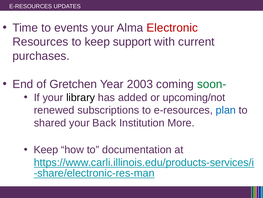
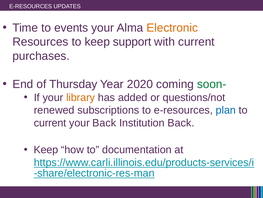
Electronic colour: red -> orange (172, 28)
Gretchen: Gretchen -> Thursday (73, 84)
2003: 2003 -> 2020 (140, 84)
library colour: black -> orange (81, 97)
upcoming/not: upcoming/not -> questions/not (194, 97)
shared: shared -> current (50, 123)
Institution More: More -> Back (181, 123)
